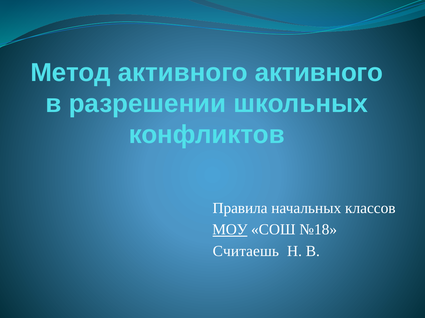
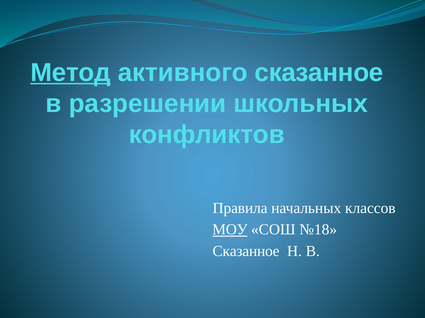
Метод underline: none -> present (71, 73)
активного активного: активного -> сказанное (319, 73)
Считаешь: Считаешь -> Сказанное (246, 252)
